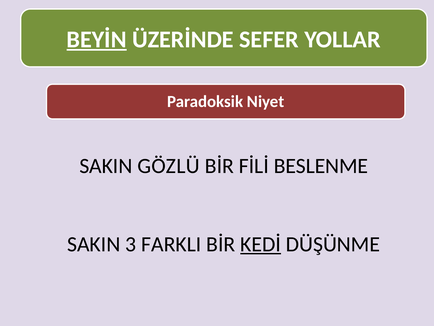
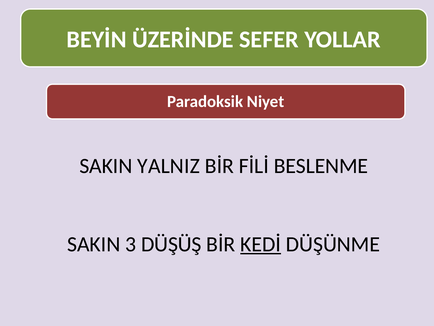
BEYİN underline: present -> none (97, 39)
GÖZLÜ: GÖZLÜ -> YALNIZ (169, 166)
FARKLI: FARKLI -> DÜŞÜŞ (171, 244)
